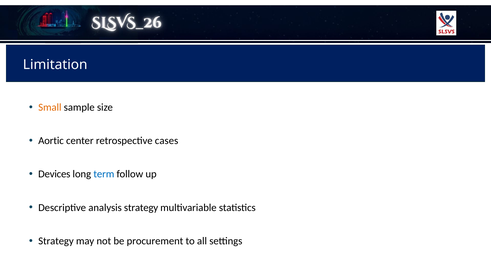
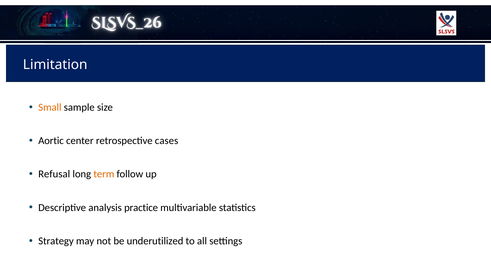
Devices: Devices -> Refusal (54, 174)
term colour: blue -> orange (104, 174)
analysis strategy: strategy -> practice (141, 208)
procurement: procurement -> underutilized (155, 241)
